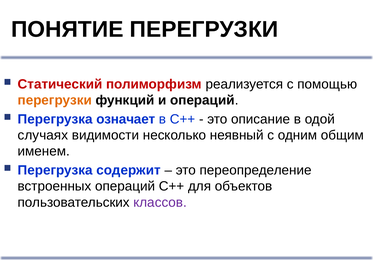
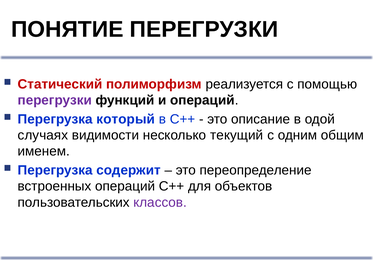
перегрузки colour: orange -> purple (55, 101)
означает: означает -> который (126, 119)
неявный: неявный -> текущий (237, 136)
